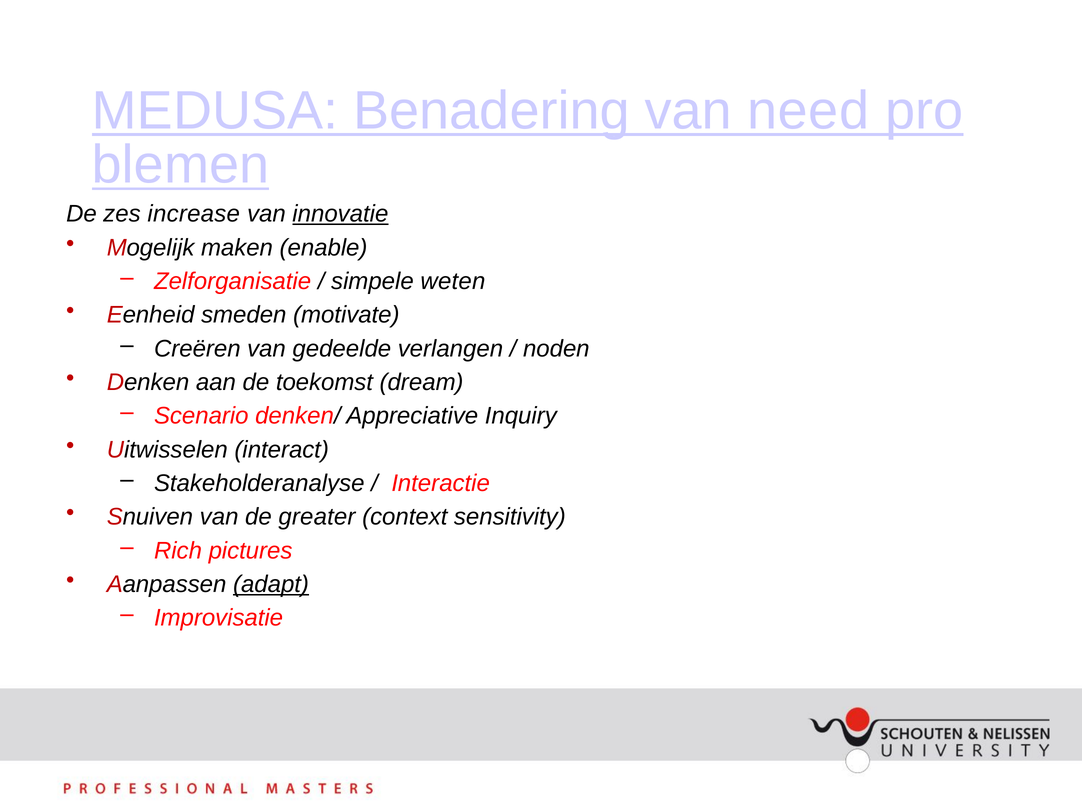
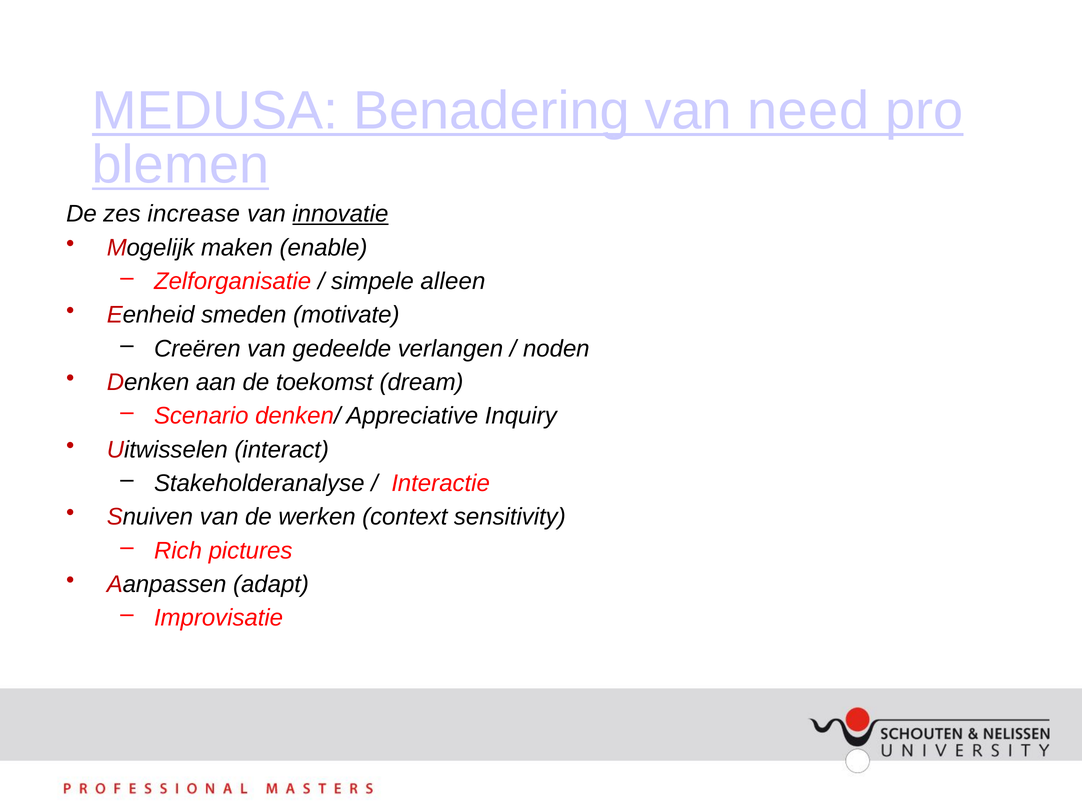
weten: weten -> alleen (453, 281)
greater: greater -> werken (317, 517)
adapt underline: present -> none (271, 584)
